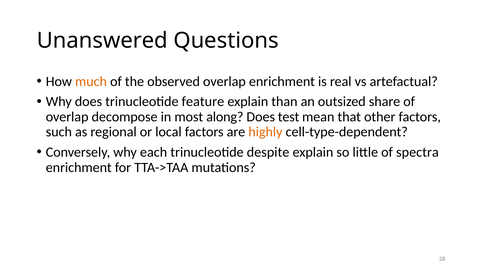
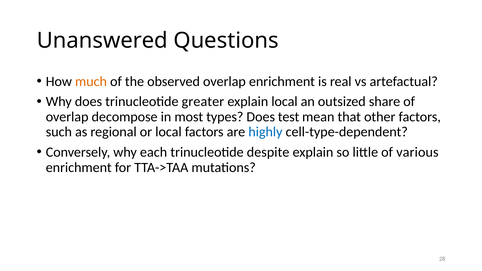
feature: feature -> greater (203, 102)
explain than: than -> local (284, 102)
along: along -> types (225, 117)
highly colour: orange -> blue (265, 132)
spectra: spectra -> various (417, 152)
